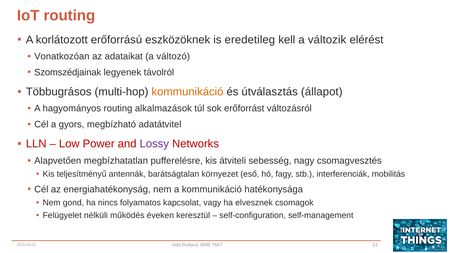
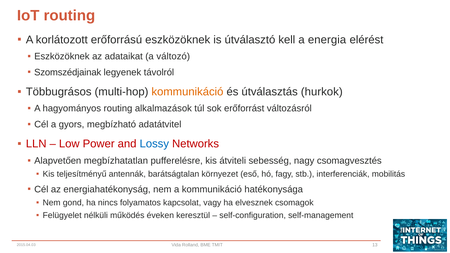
eredetileg: eredetileg -> útválasztó (250, 40)
változik: változik -> energia (327, 40)
Vonatkozóan: Vonatkozóan -> Eszközöknek (62, 57)
állapot: állapot -> hurkok (322, 92)
Lossy colour: purple -> blue (154, 144)
